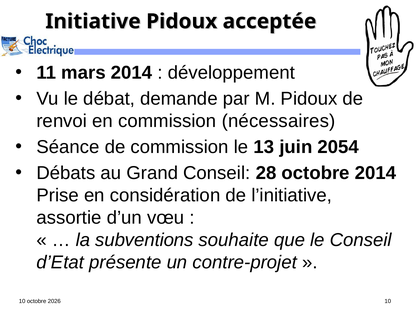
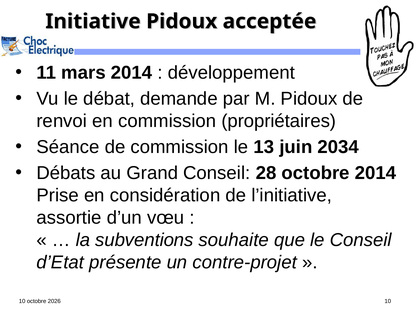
nécessaires: nécessaires -> propriétaires (279, 121)
2054: 2054 -> 2034 (338, 147)
